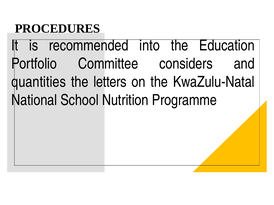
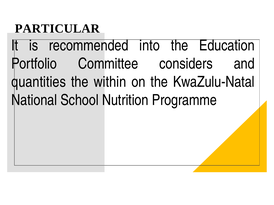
PROCEDURES: PROCEDURES -> PARTICULAR (57, 29)
letters: letters -> within (110, 82)
